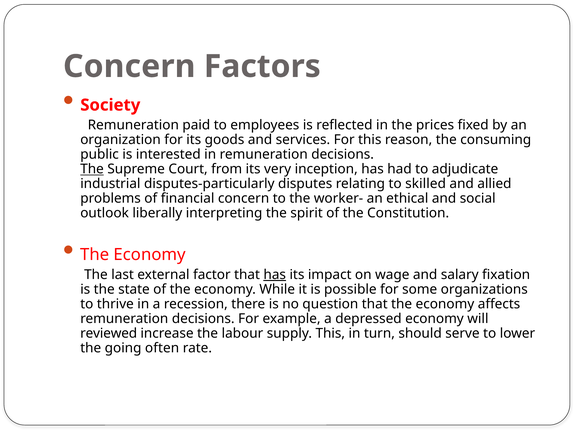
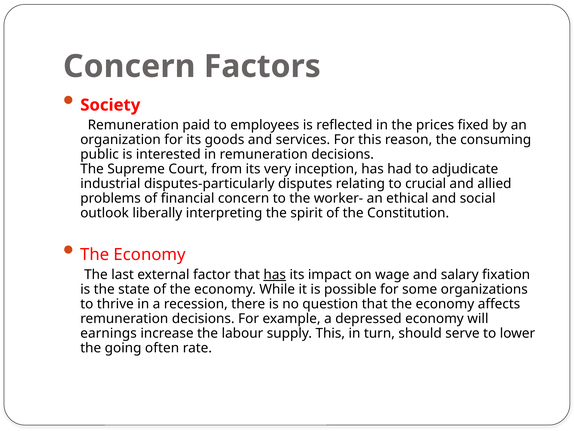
The underline: present -> none (92, 169)
skilled: skilled -> crucial (426, 184)
reviewed: reviewed -> earnings (109, 333)
